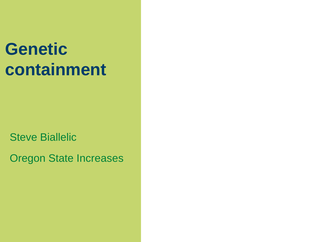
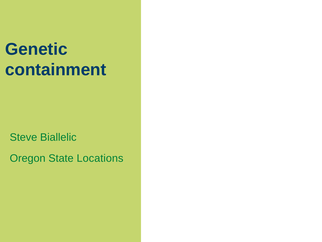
Increases: Increases -> Locations (100, 158)
